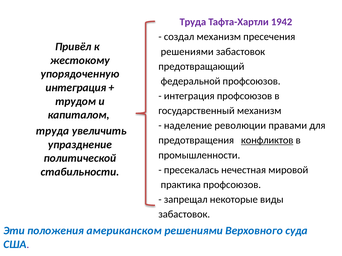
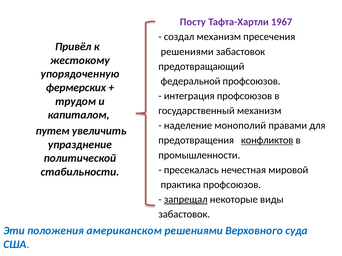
Труда: Труда -> Посту (193, 22)
1942: 1942 -> 1967 (282, 22)
интеграция: интеграция -> фермерских (76, 88)
революции: революции -> монополий (240, 126)
труда: труда -> путем (53, 131)
запрещал underline: none -> present (186, 200)
